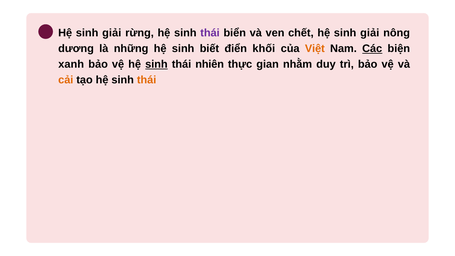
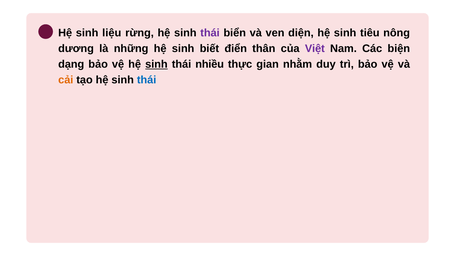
giải: giải -> liệu (112, 33)
chết: chết -> diện (301, 33)
giải: giải -> tiêu (370, 33)
khối: khối -> thân (264, 49)
Việt colour: orange -> purple (315, 49)
Các underline: present -> none (372, 49)
xanh: xanh -> dạng (71, 64)
nhiên: nhiên -> nhiều (210, 64)
thái colour: orange -> blue (147, 80)
